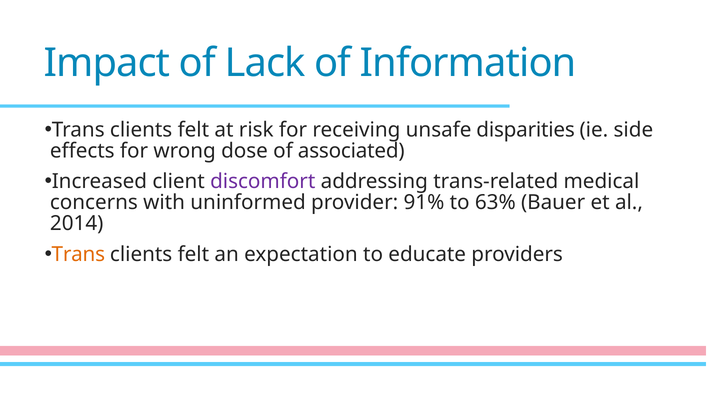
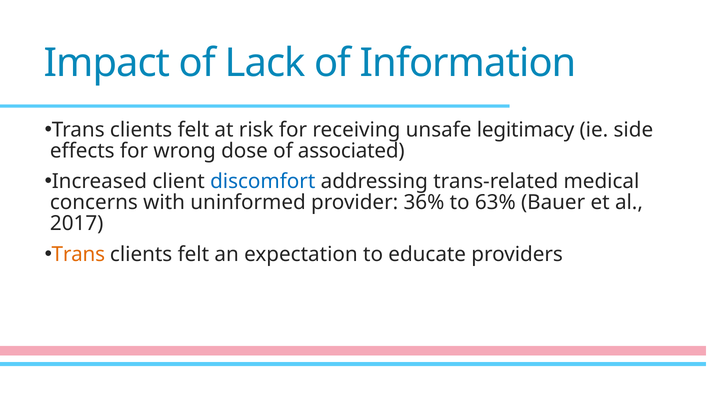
disparities: disparities -> legitimacy (526, 130)
discomfort colour: purple -> blue (263, 181)
91%: 91% -> 36% (424, 202)
2014: 2014 -> 2017 (77, 223)
